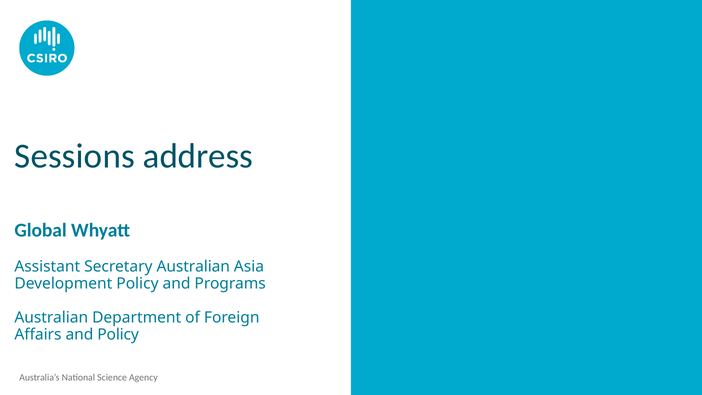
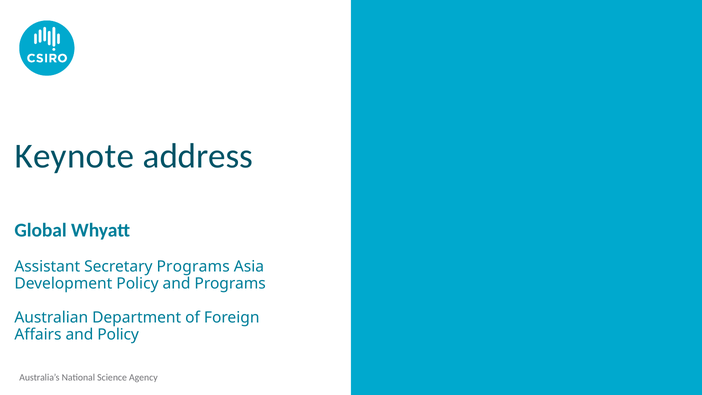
Sessions: Sessions -> Keynote (74, 156)
Secretary Australian: Australian -> Programs (193, 267)
